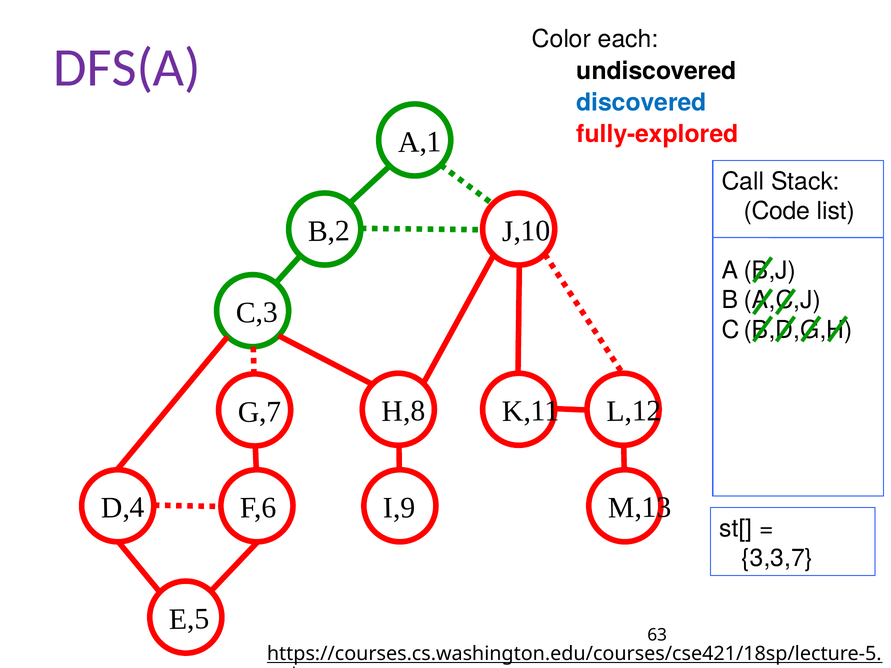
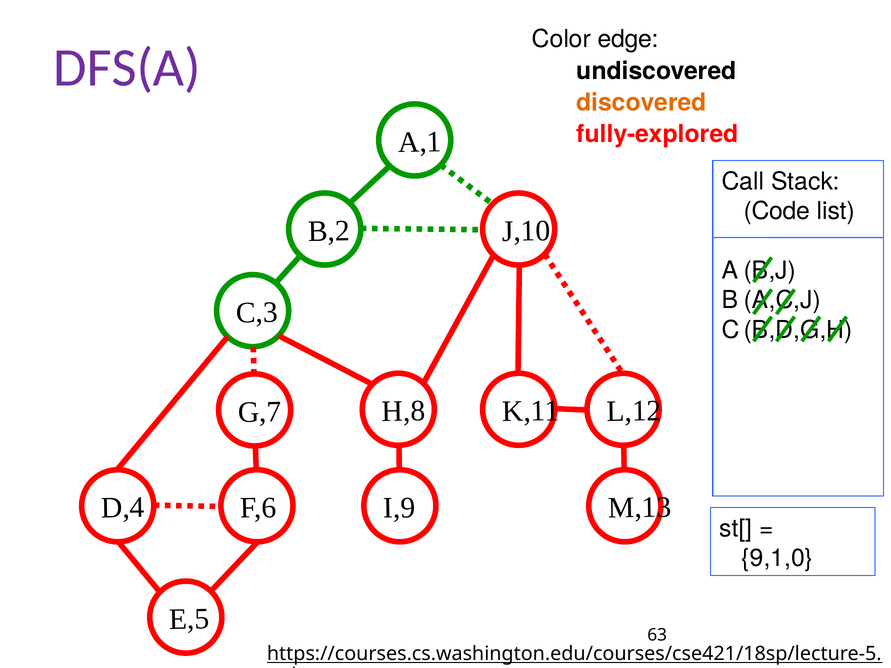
each: each -> edge (628, 39)
discovered colour: blue -> orange (641, 103)
3,3,7: 3,3,7 -> 9,1,0 (777, 558)
